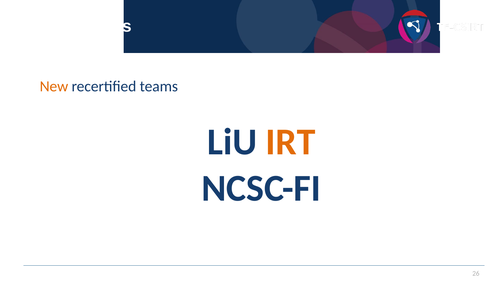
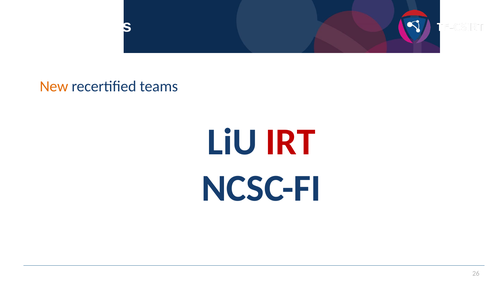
IRT colour: orange -> red (290, 142)
